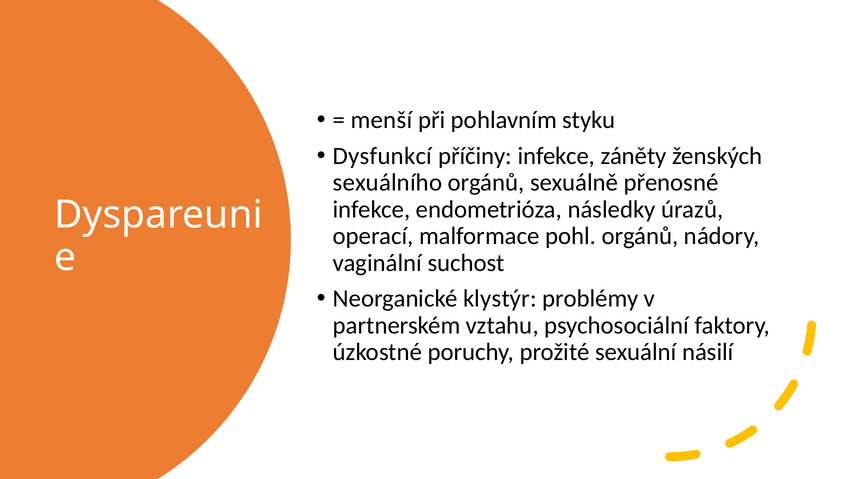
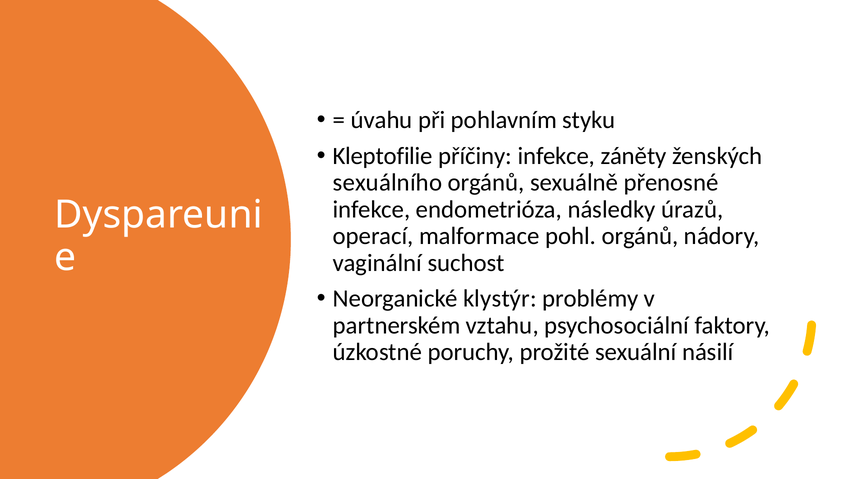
menší: menší -> úvahu (382, 120)
Dysfunkcí: Dysfunkcí -> Kleptofilie (383, 156)
